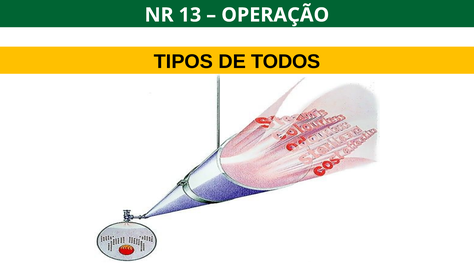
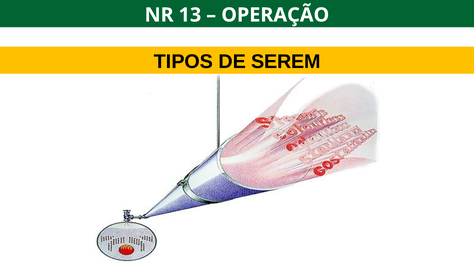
TODOS: TODOS -> SEREM (286, 62)
